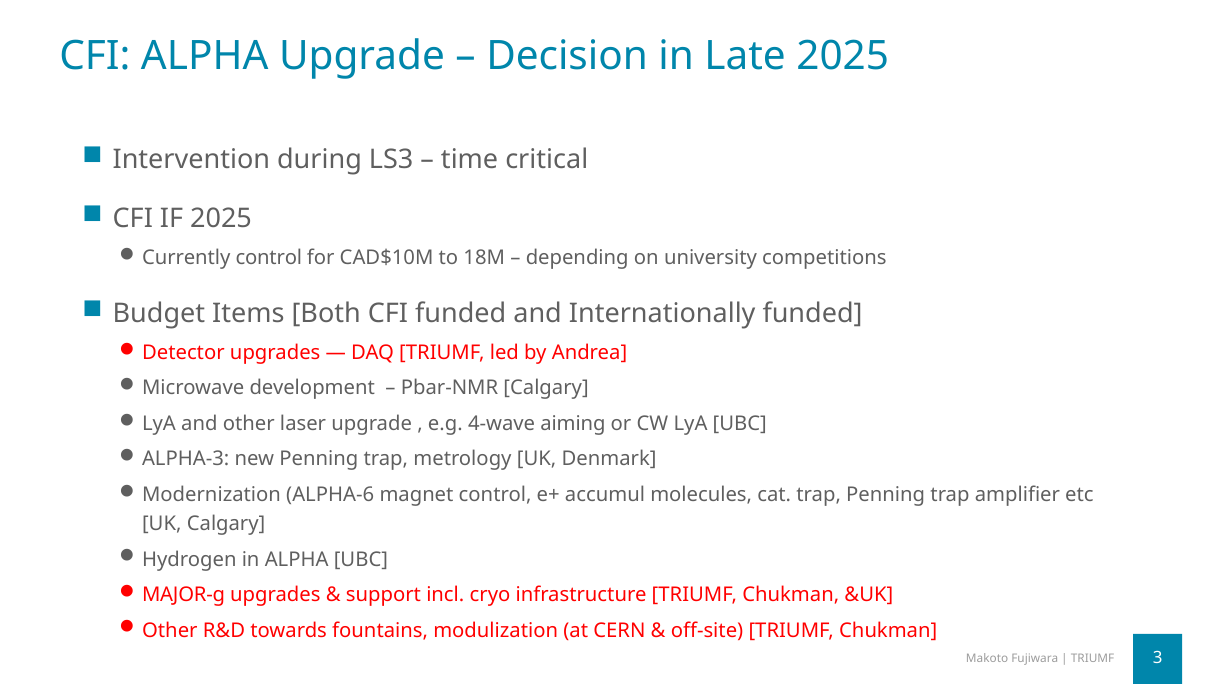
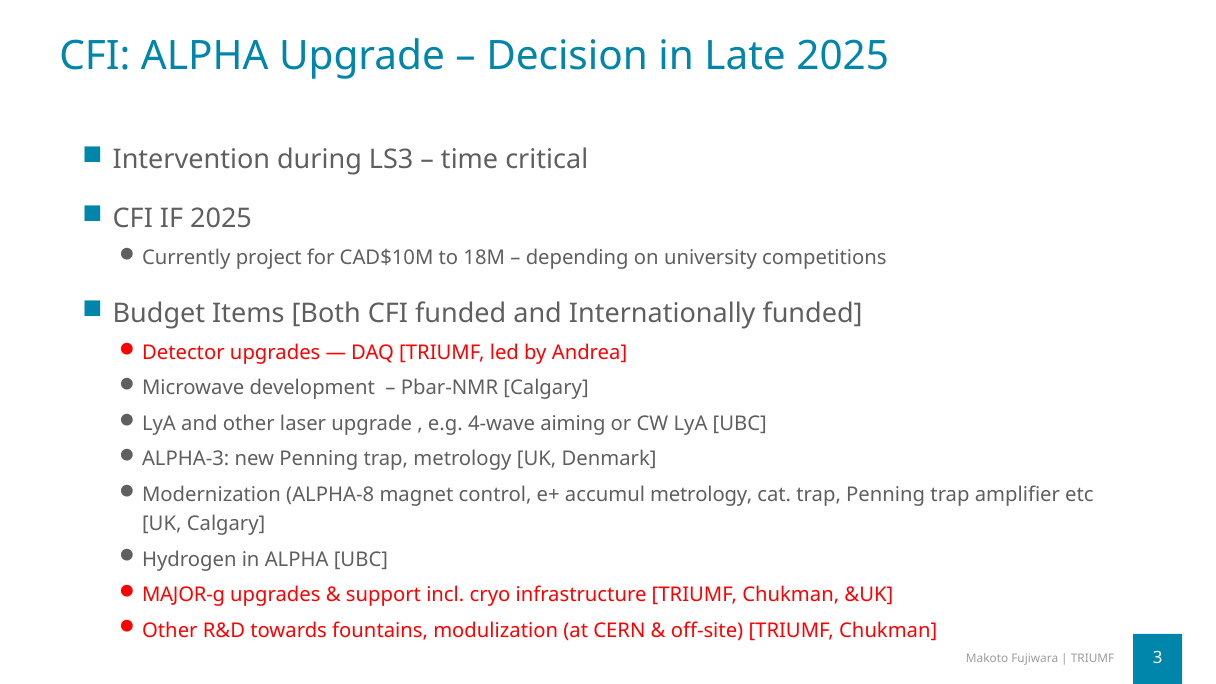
Currently control: control -> project (269, 258)
ALPHA-6: ALPHA-6 -> ALPHA-8 (330, 495)
accumul molecules: molecules -> metrology (701, 495)
